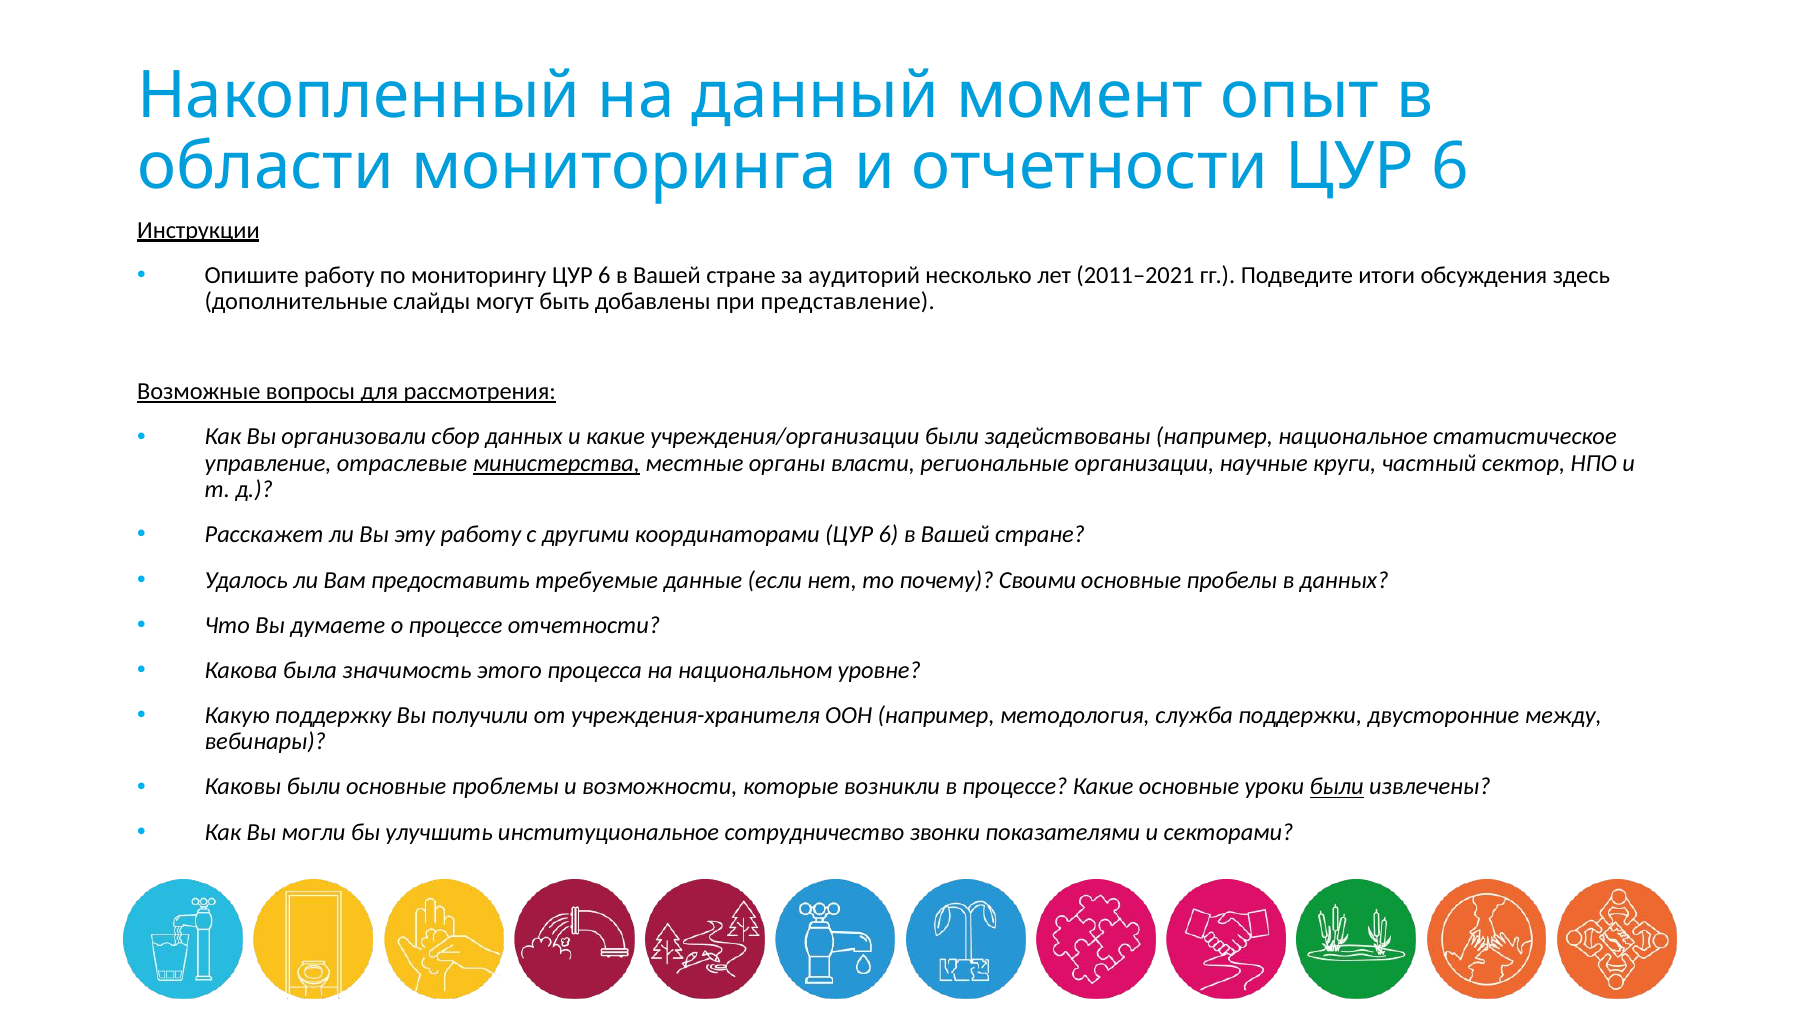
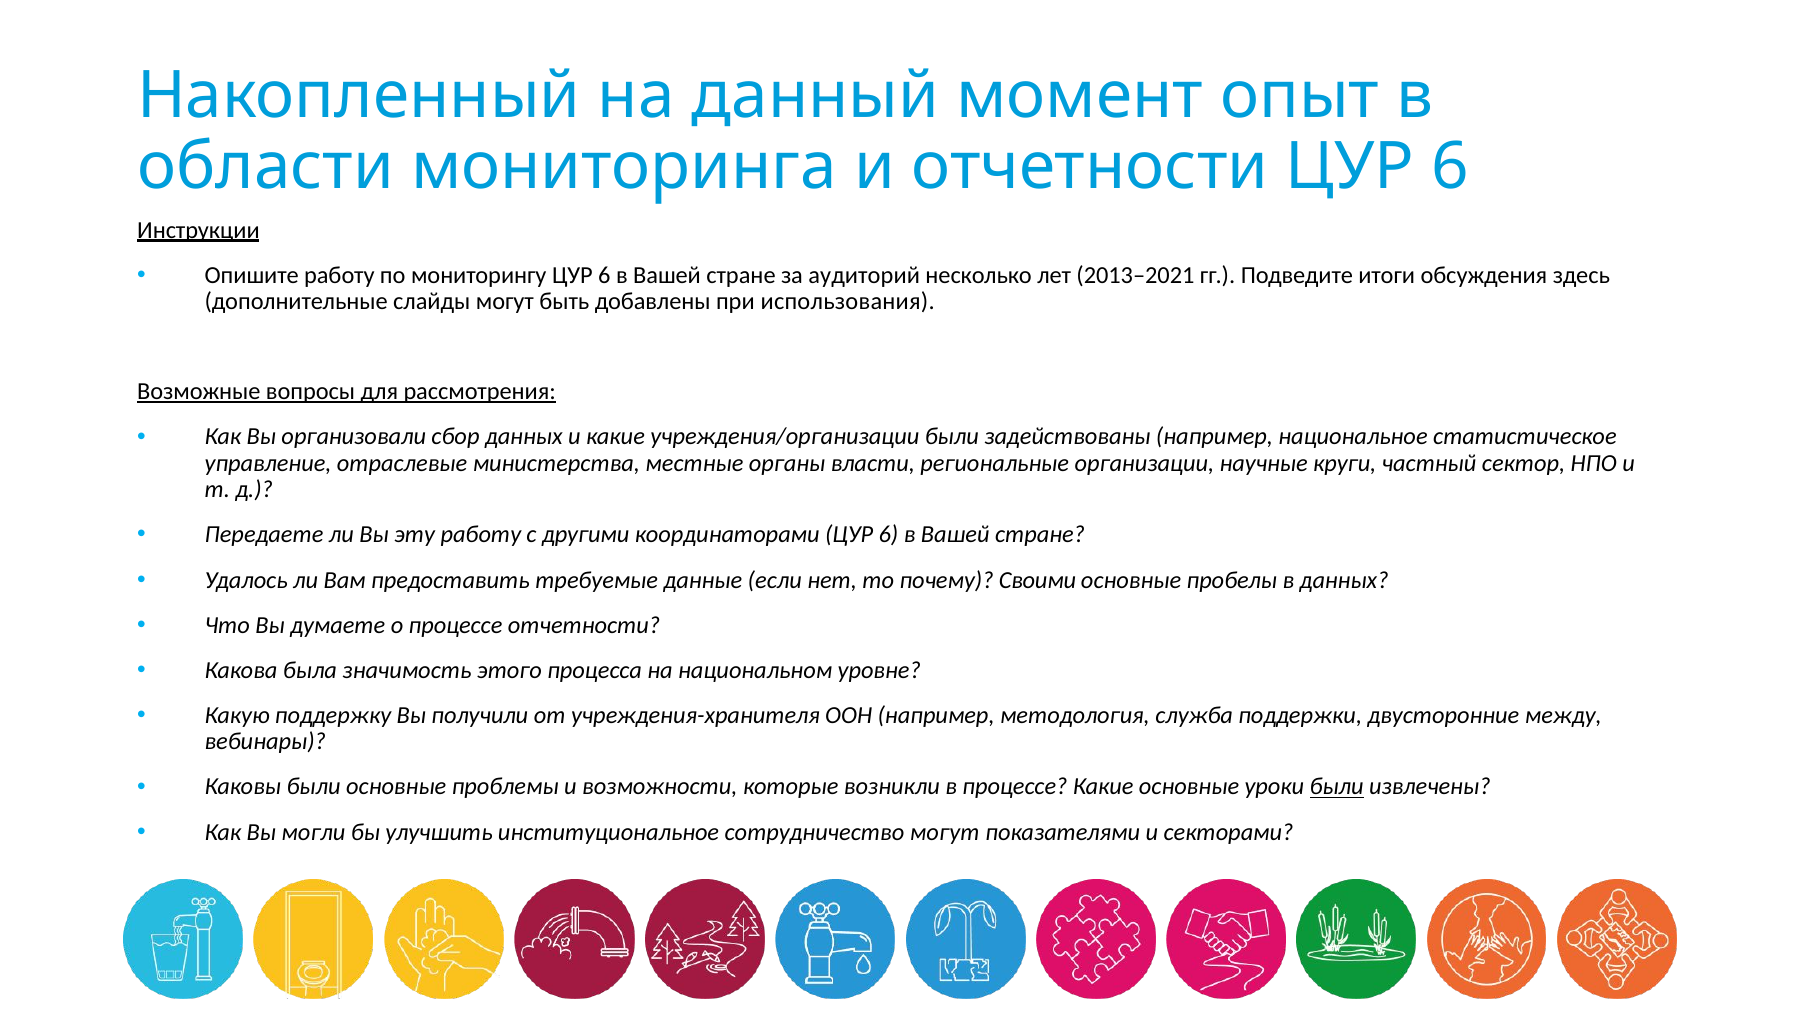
2011–2021: 2011–2021 -> 2013–2021 (1135, 275)
представление: представление -> использования (848, 301)
министерства underline: present -> none (556, 463)
Расскажет: Расскажет -> Передаете (264, 535)
сотрудничество звонки: звонки -> могут (945, 832)
